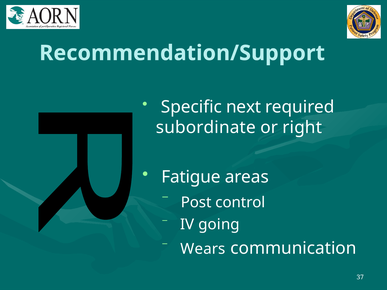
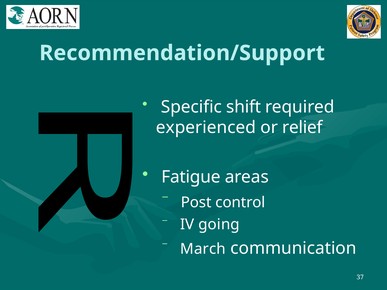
next: next -> shift (244, 107)
subordinate: subordinate -> experienced (206, 128)
right: right -> relief (302, 128)
Wears: Wears -> March (203, 249)
